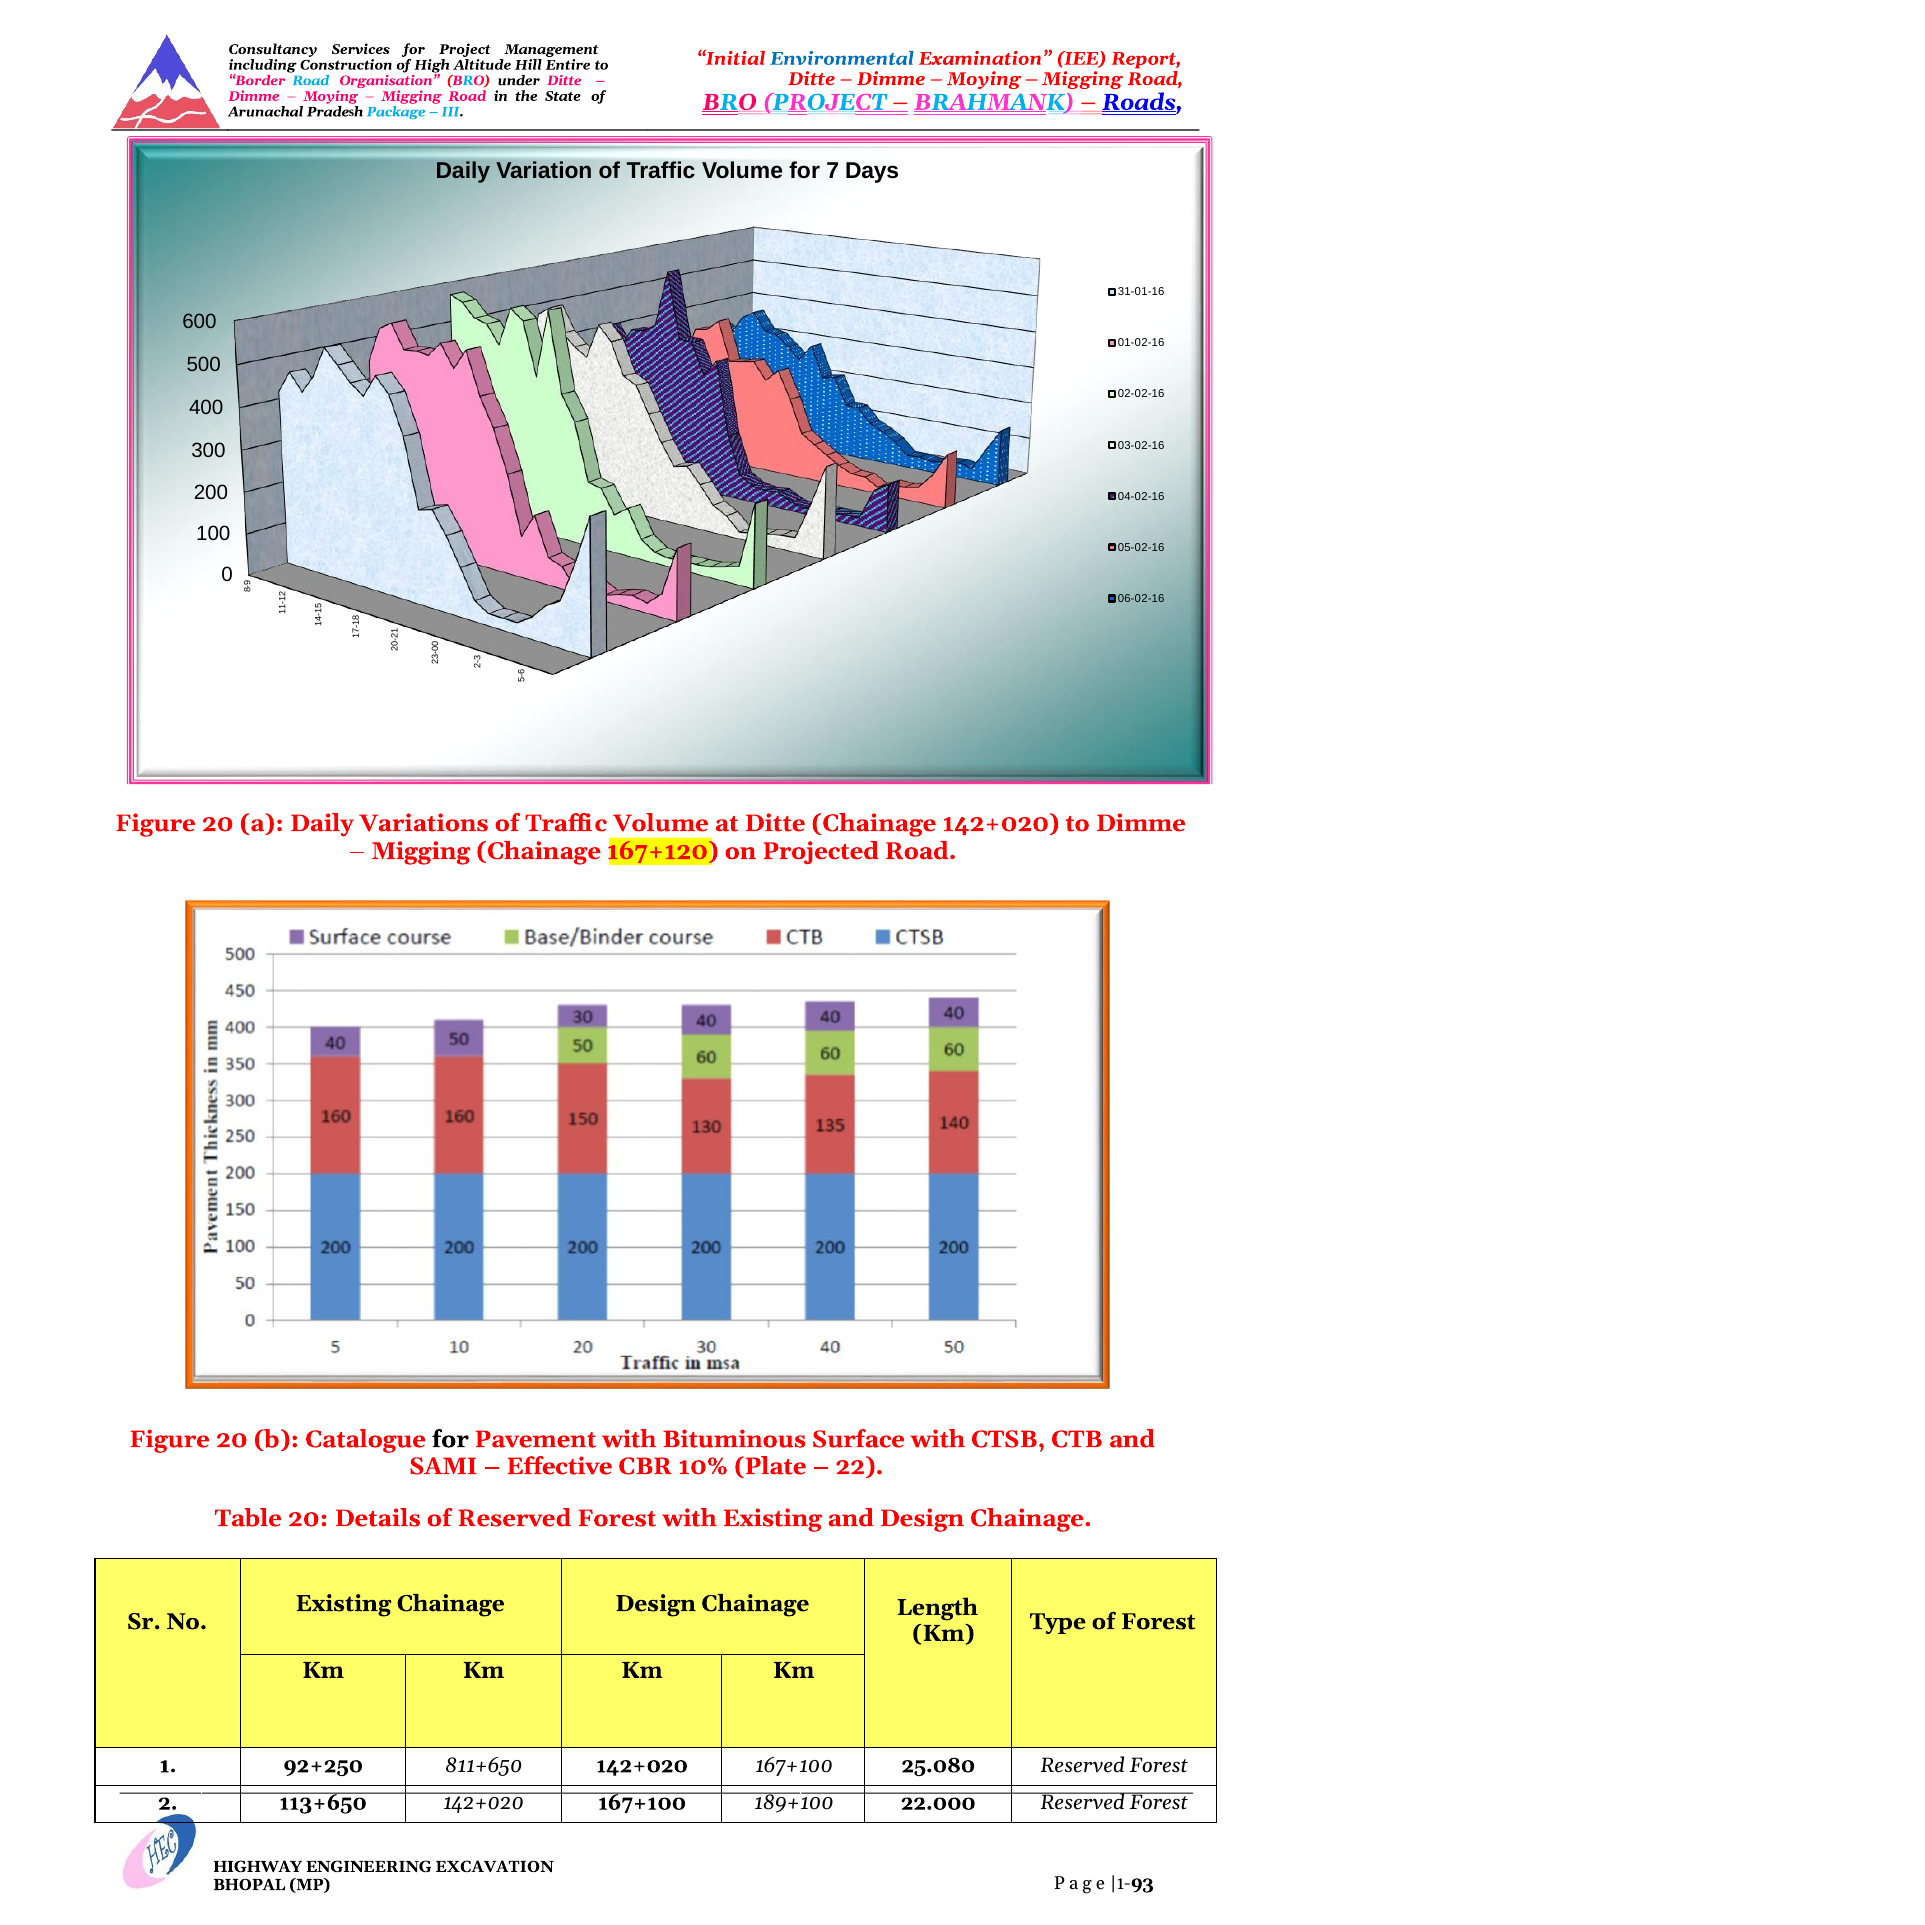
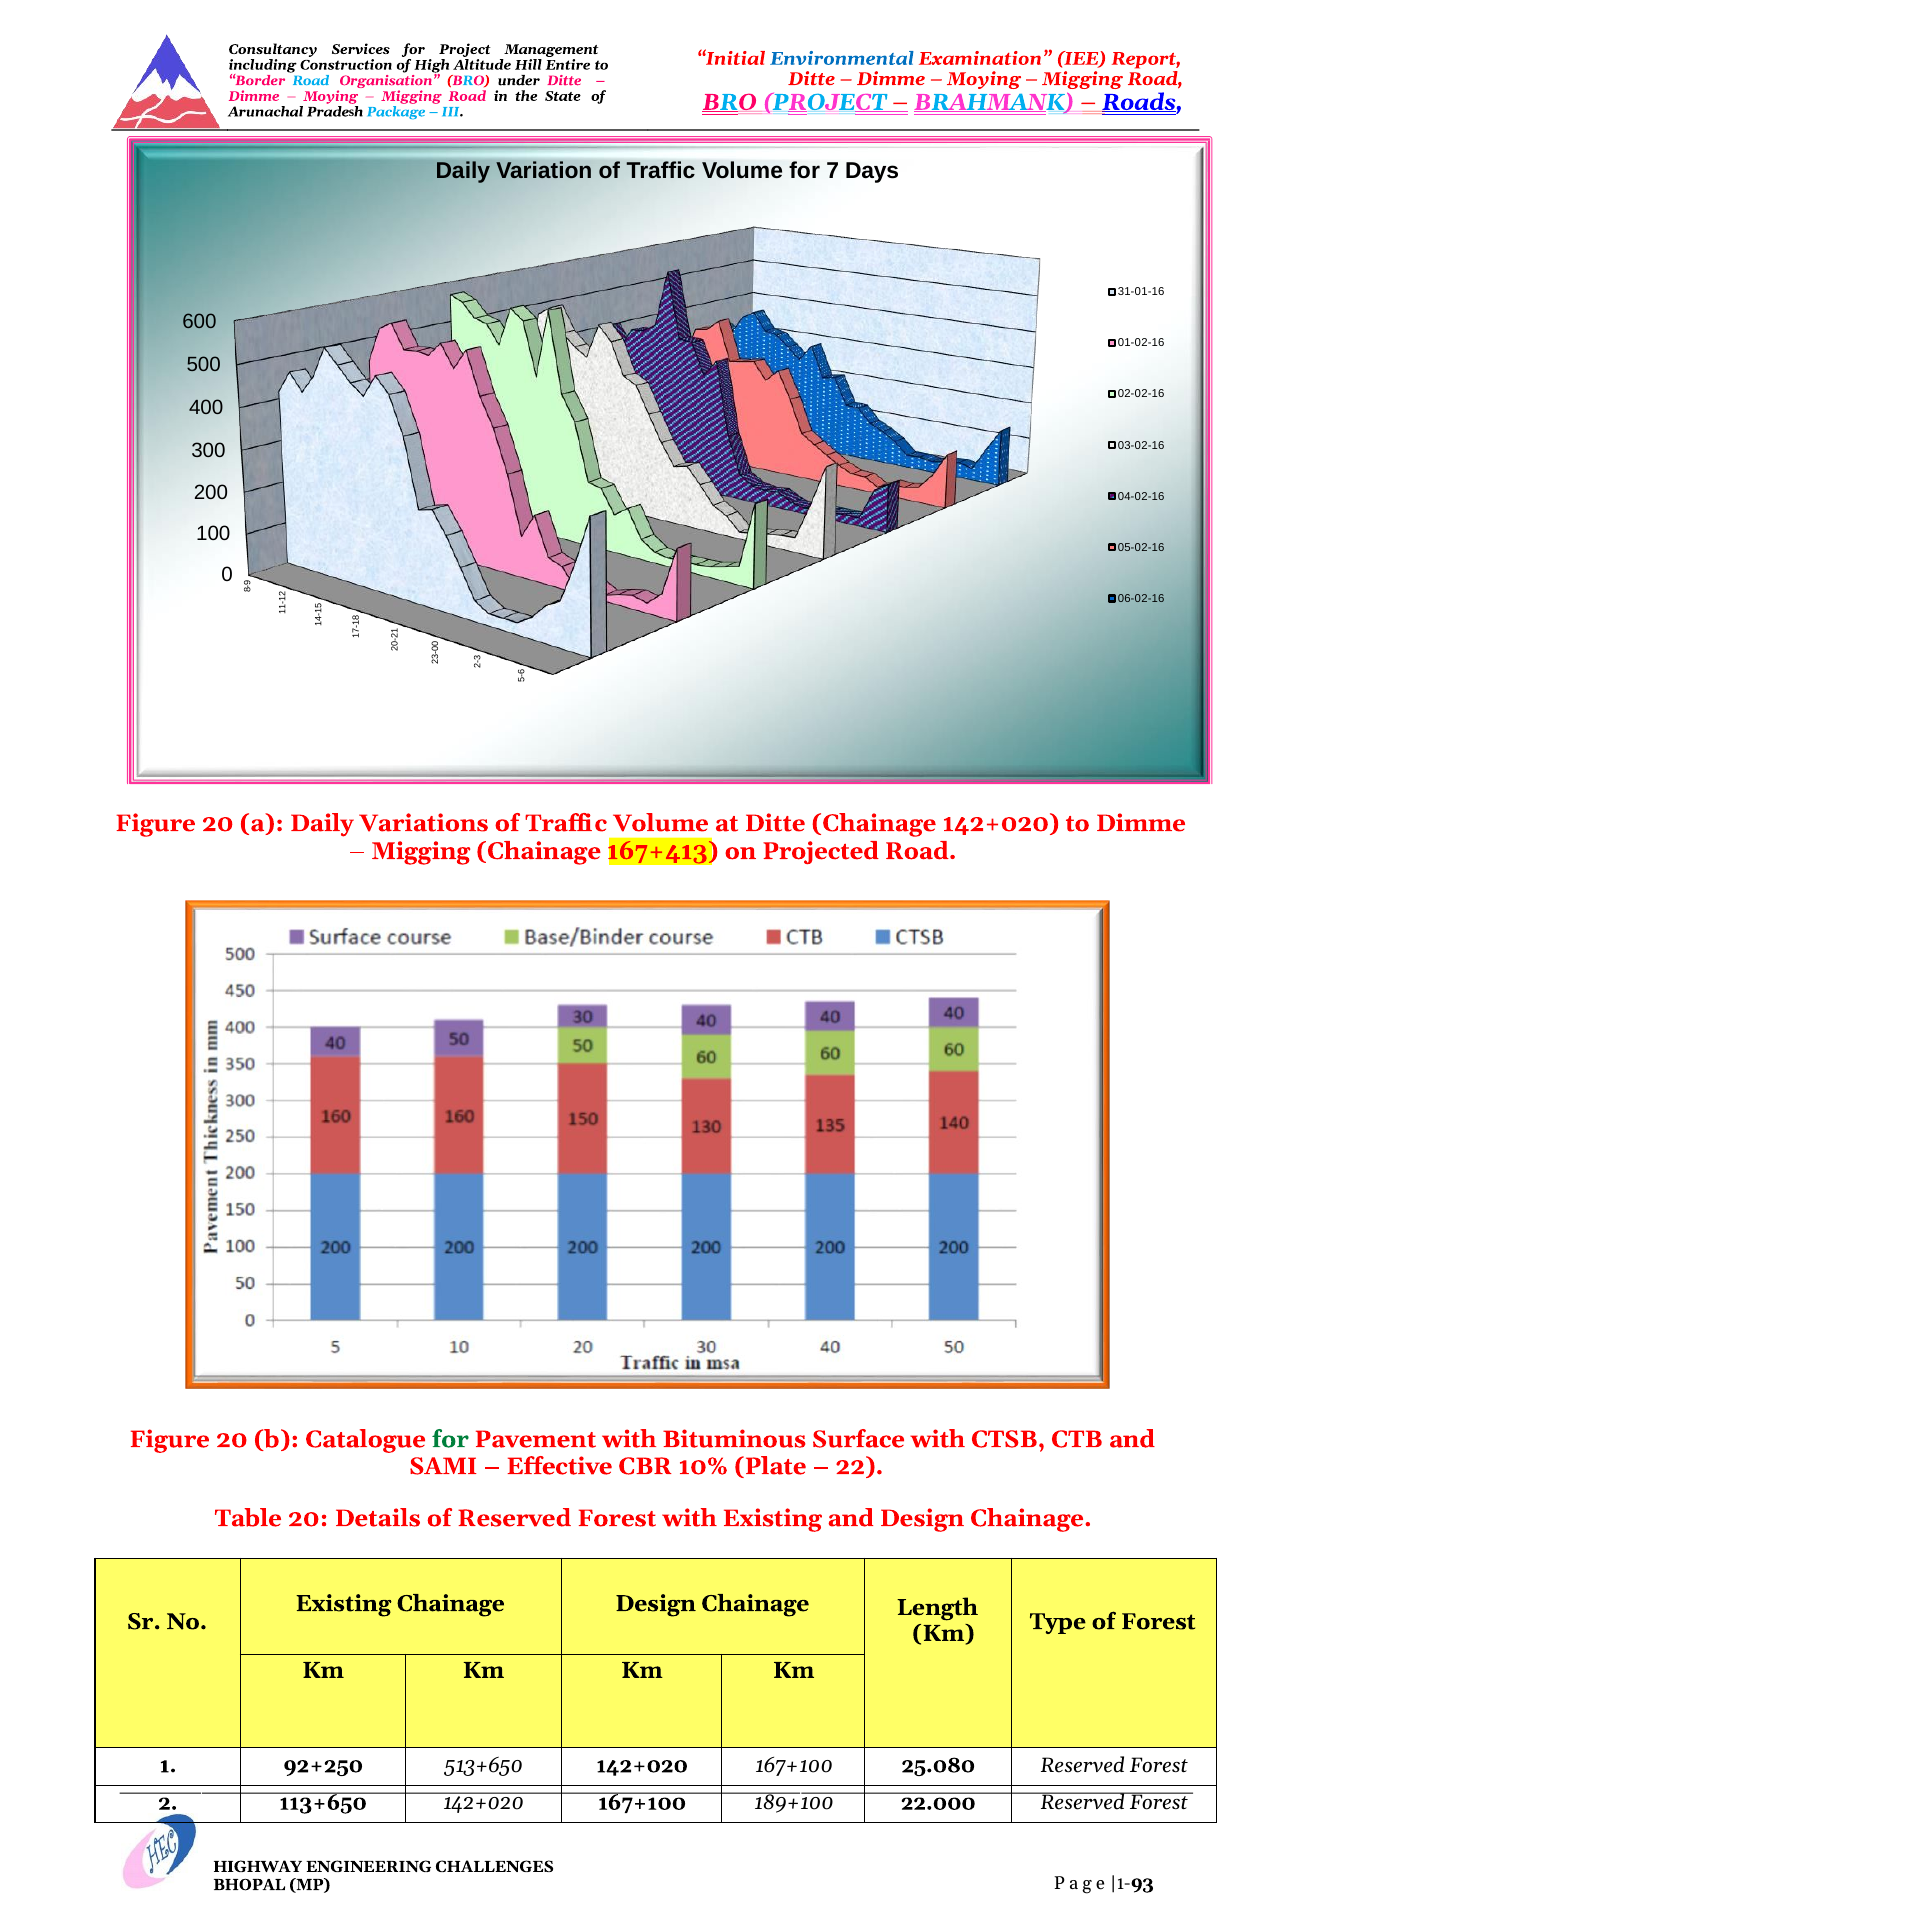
167+120: 167+120 -> 167+413 (663, 851)
for colour: black -> green (450, 1439)
811+650: 811+650 -> 513+650 (484, 1765)
EXCAVATION: EXCAVATION -> CHALLENGES (495, 1867)
